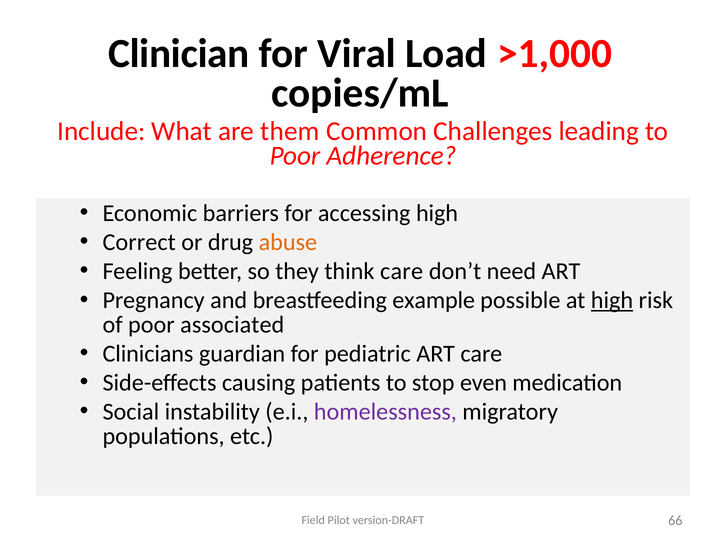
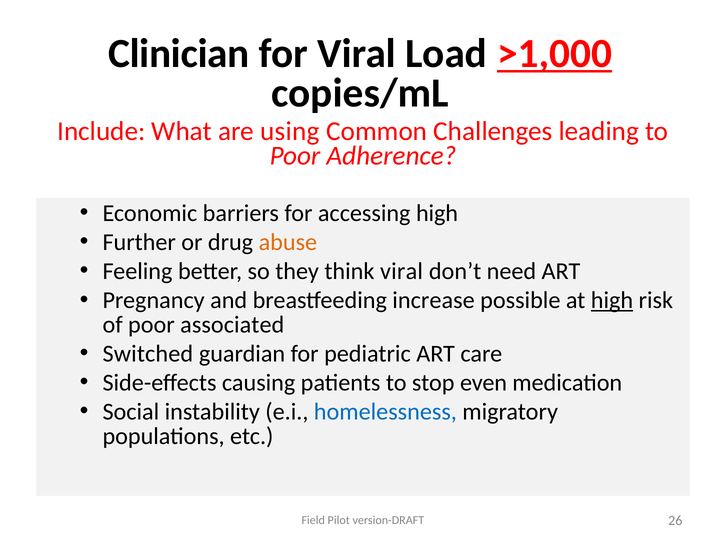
>1,000 underline: none -> present (555, 54)
them: them -> using (290, 131)
Correct: Correct -> Further (139, 242)
think care: care -> viral (402, 271)
example: example -> increase (434, 300)
Clinicians: Clinicians -> Switched (148, 353)
homelessness colour: purple -> blue (385, 411)
66: 66 -> 26 (675, 520)
